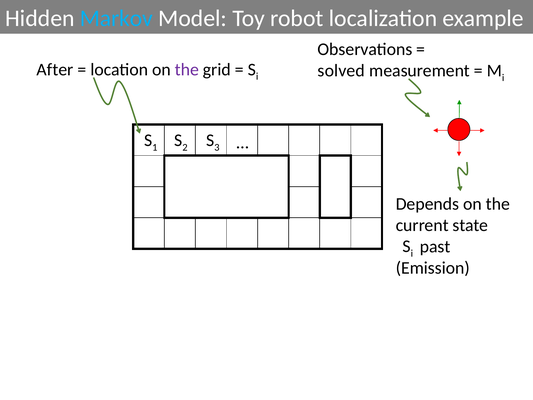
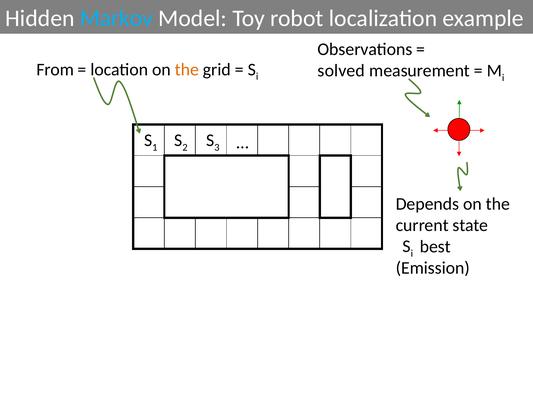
After: After -> From (55, 70)
the colour: purple -> orange (187, 70)
past: past -> best (435, 247)
